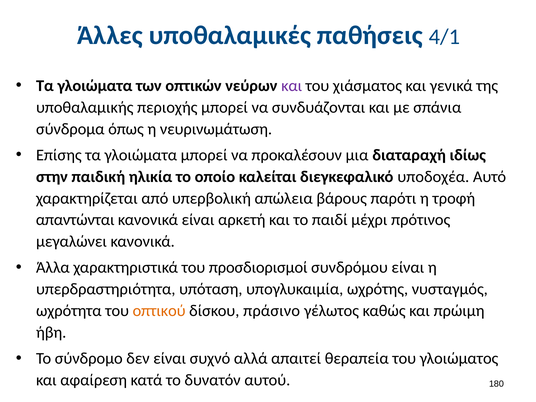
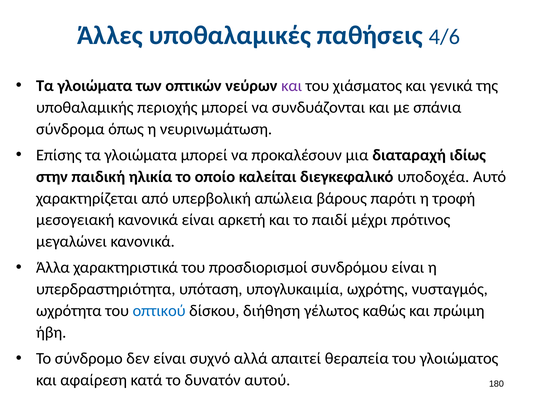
4/1: 4/1 -> 4/6 (445, 37)
απαντώνται: απαντώνται -> μεσογειακή (75, 220)
οπτικού colour: orange -> blue (159, 311)
πράσινο: πράσινο -> διήθηση (272, 311)
